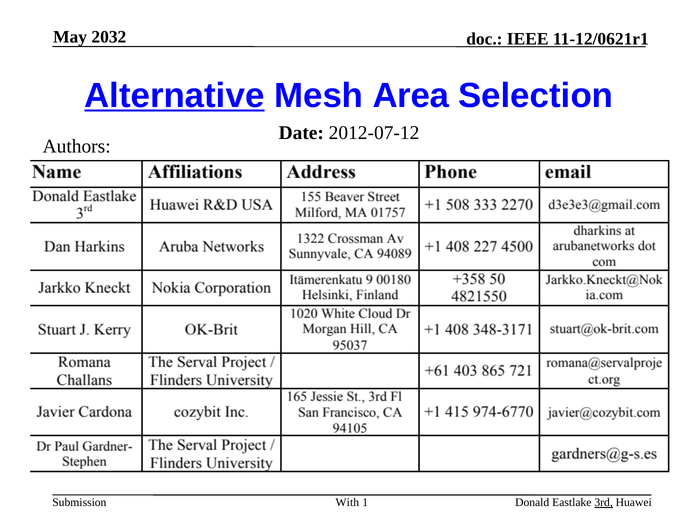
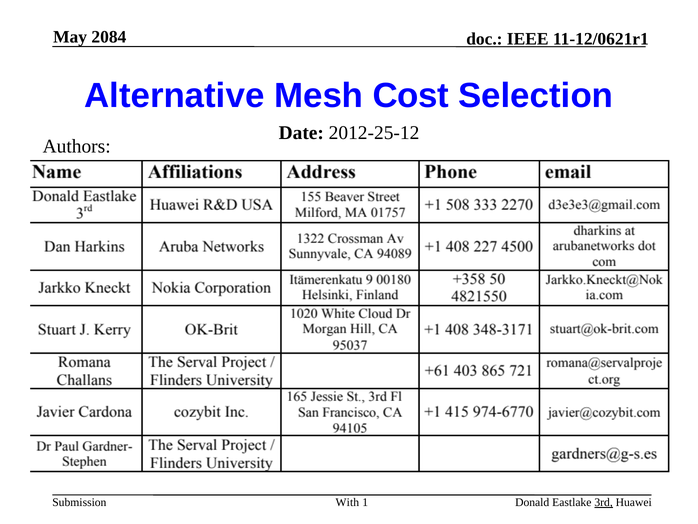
2032: 2032 -> 2084 (109, 37)
Alternative underline: present -> none (174, 95)
Area: Area -> Cost (411, 95)
2012-07-12: 2012-07-12 -> 2012-25-12 (374, 133)
